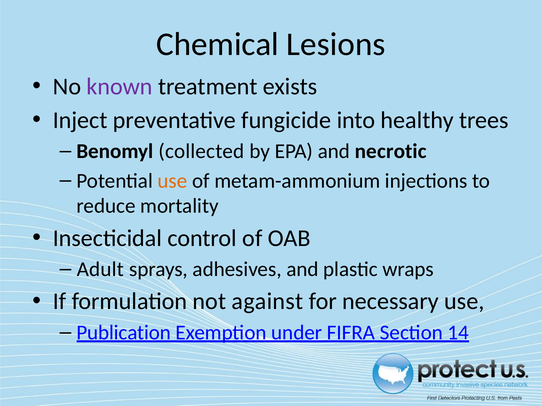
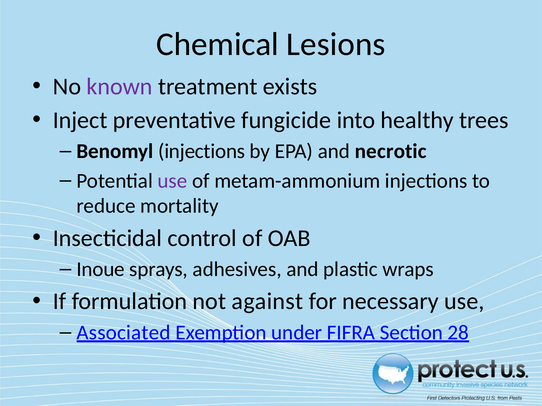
Benomyl collected: collected -> injections (202, 151)
use colour: orange -> purple (172, 181)
Adult: Adult -> Inoue (101, 270)
Publication: Publication -> Associated (124, 333)
14: 14 -> 28 (458, 333)
